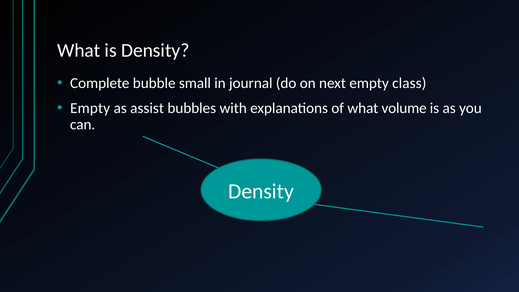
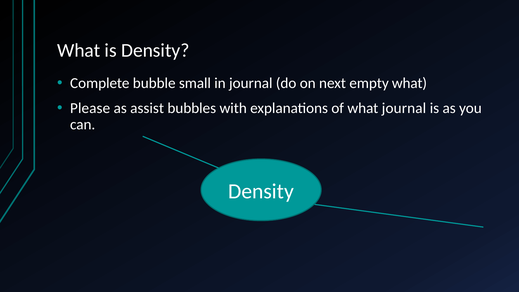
empty class: class -> what (409, 83)
Empty: Empty -> Please (90, 108)
what volume: volume -> journal (404, 108)
